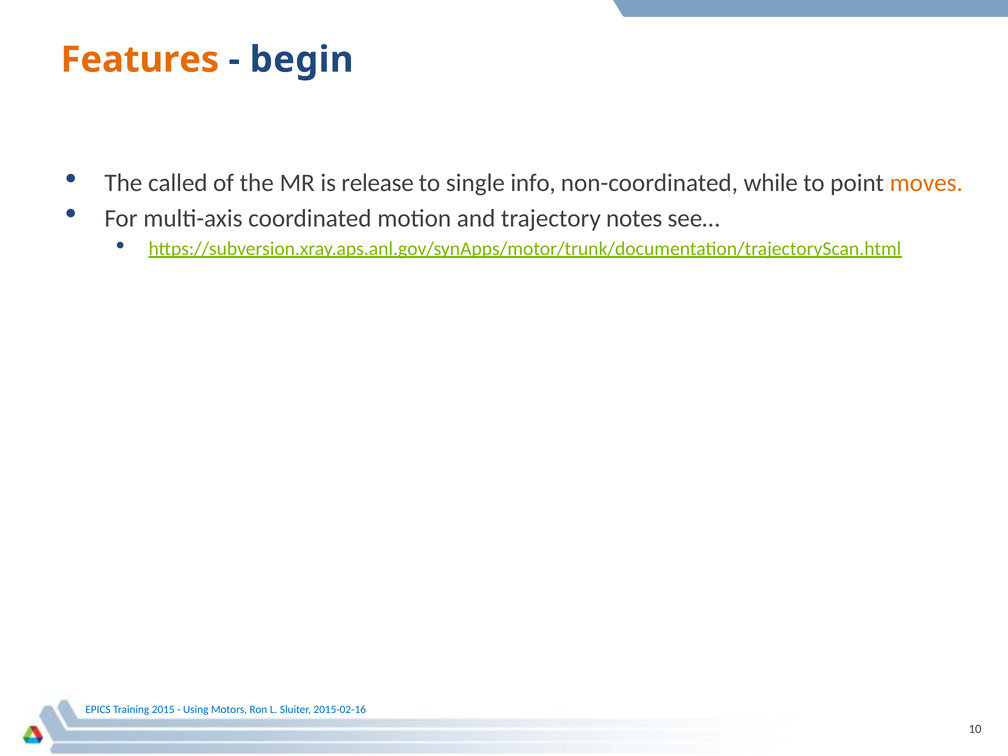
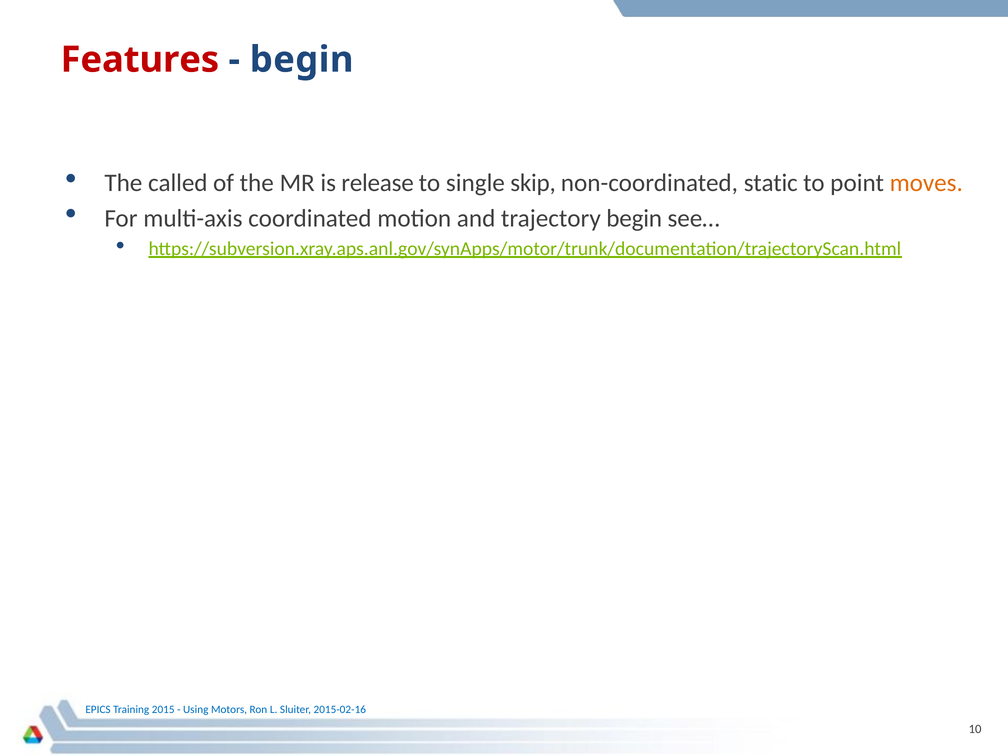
Features colour: orange -> red (140, 60)
info: info -> skip (533, 183)
while: while -> static (771, 183)
trajectory notes: notes -> begin (634, 218)
